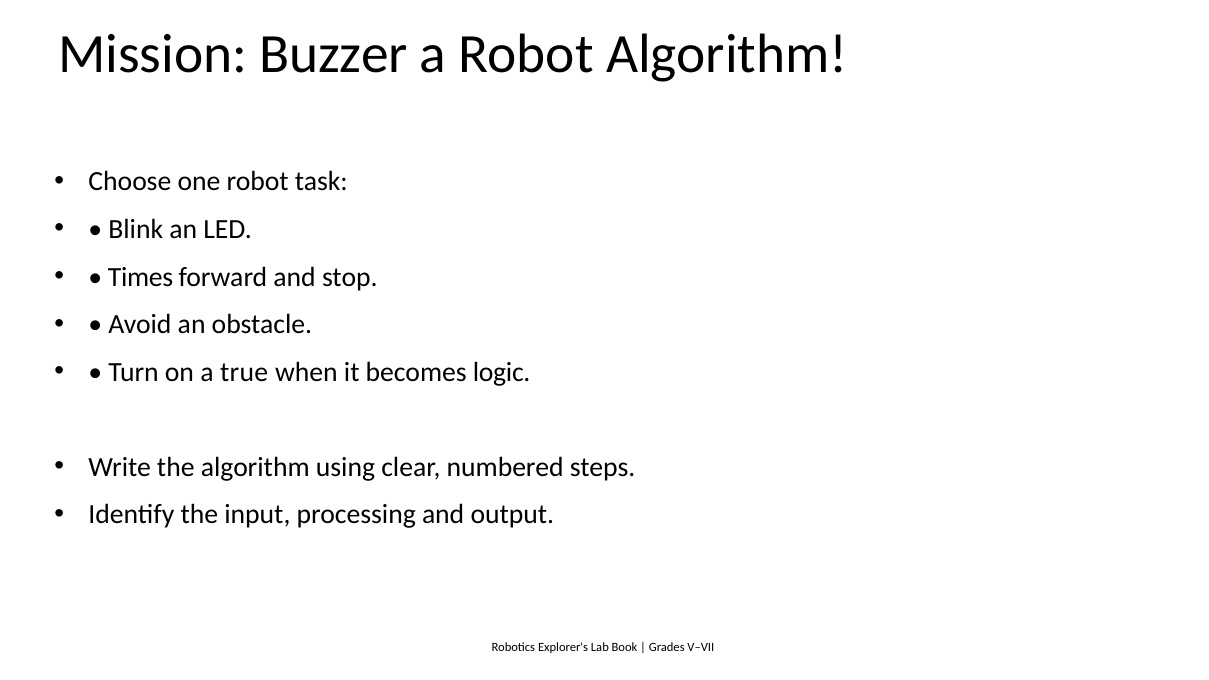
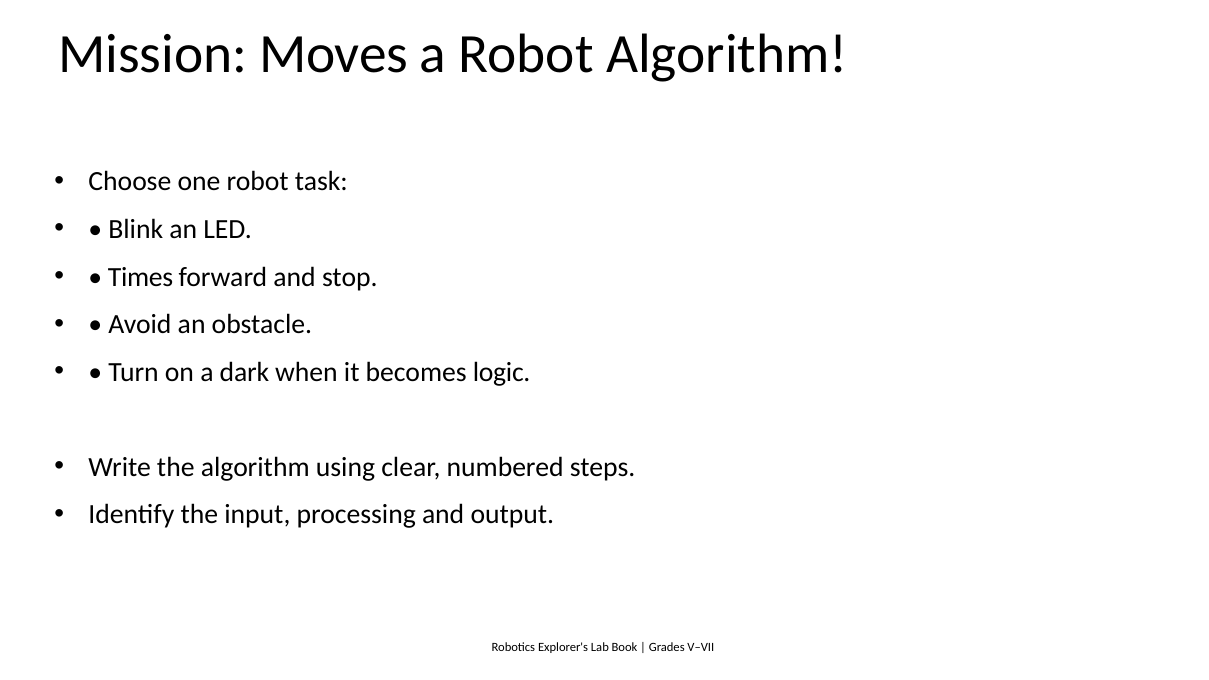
Buzzer: Buzzer -> Moves (334, 55)
true: true -> dark (244, 372)
